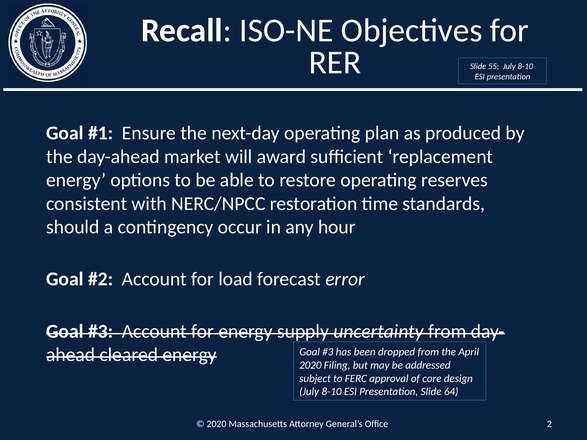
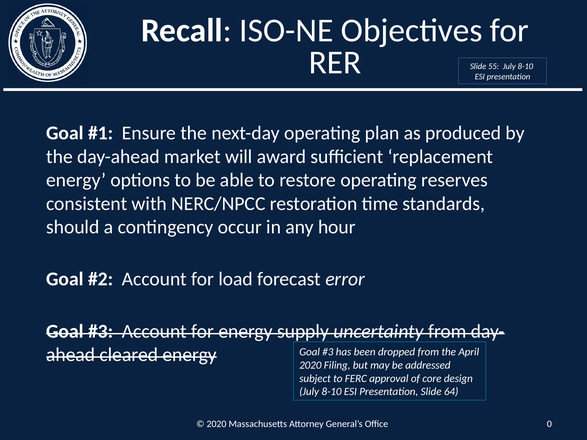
2: 2 -> 0 (549, 424)
